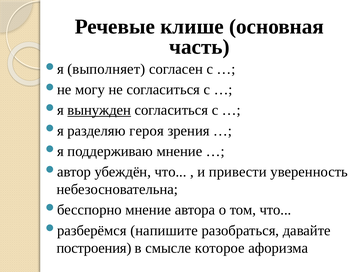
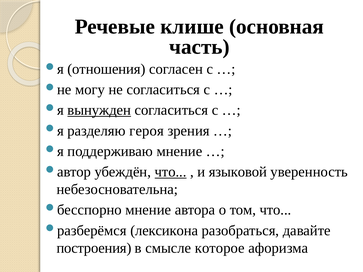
выполняет: выполняет -> отношения (106, 69)
что underline: none -> present (171, 172)
привести: привести -> языковой (238, 172)
напишите: напишите -> лексикона (164, 231)
